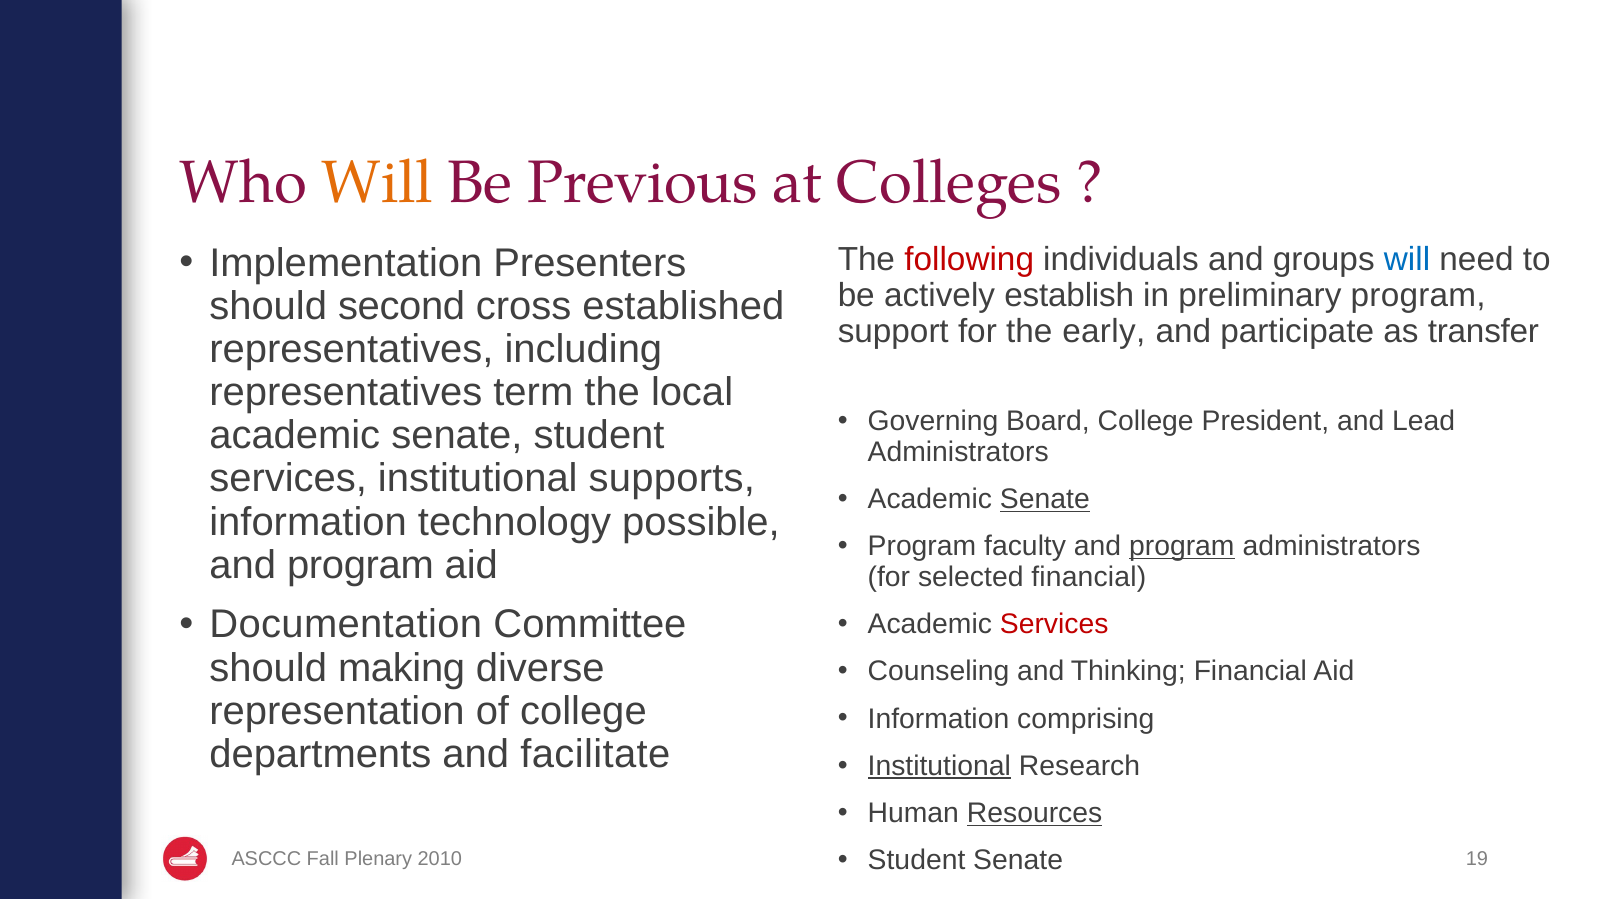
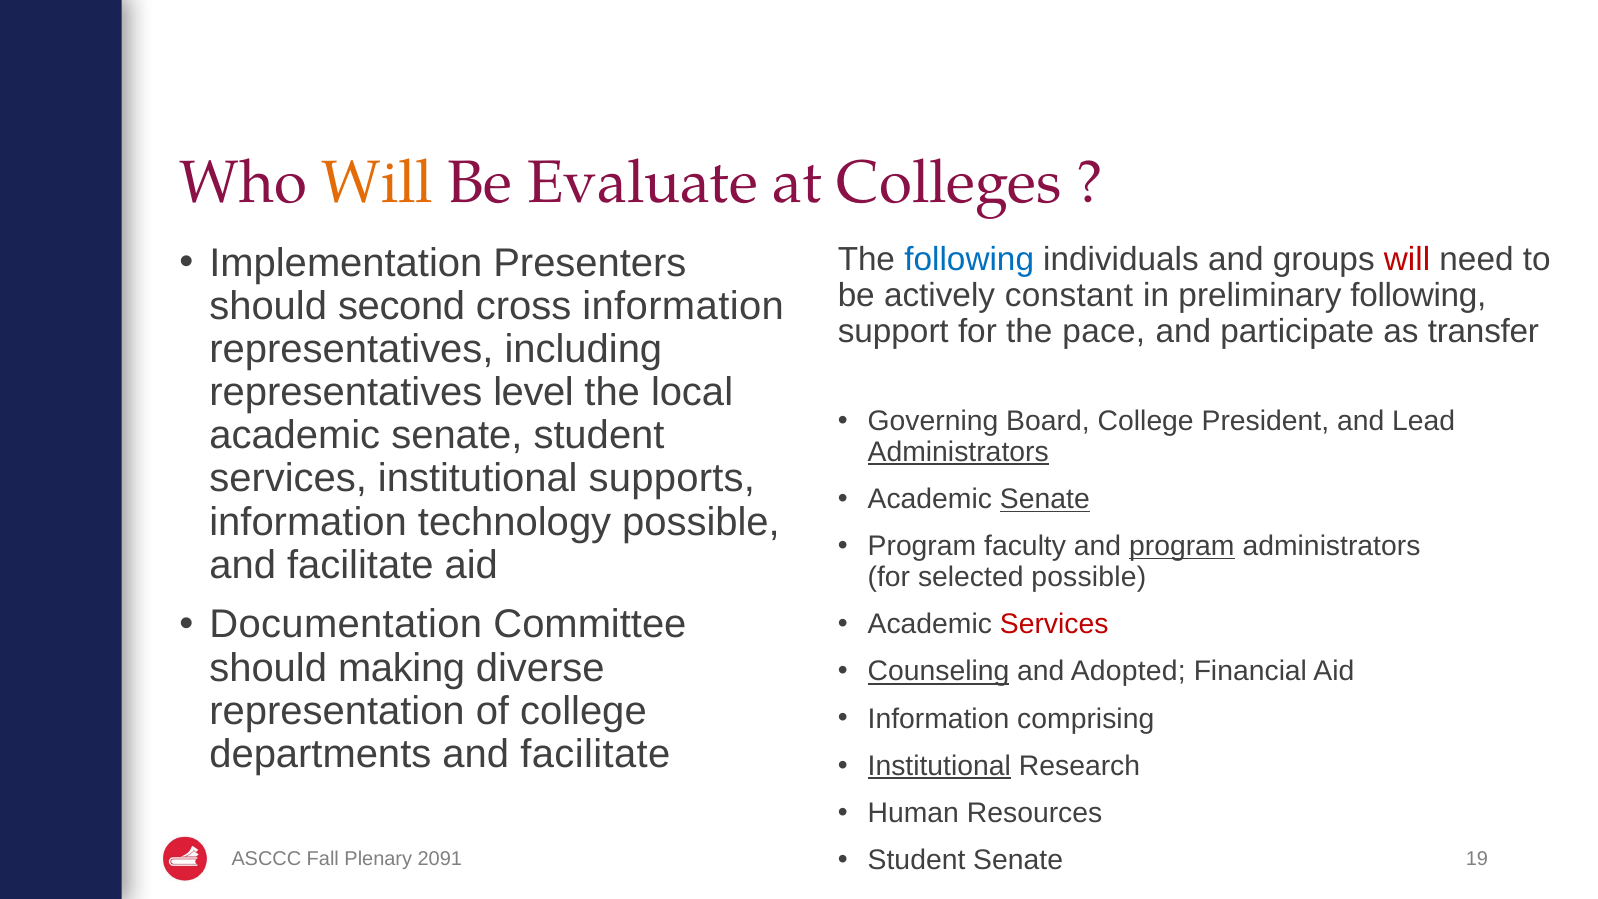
Previous: Previous -> Evaluate (643, 183)
following colour: red -> blue (969, 259)
will colour: blue -> red (1407, 259)
establish: establish -> constant (1069, 295)
preliminary program: program -> following (1418, 295)
cross established: established -> information (683, 306)
early: early -> pace (1104, 331)
term: term -> level (534, 392)
Administrators underline: none -> present (958, 452)
program: program -> facilitate (360, 565)
selected financial: financial -> possible (1089, 577)
Counseling underline: none -> present (939, 671)
Thinking: Thinking -> Adopted (1128, 671)
Resources underline: present -> none (1035, 813)
2010: 2010 -> 2091 (440, 858)
